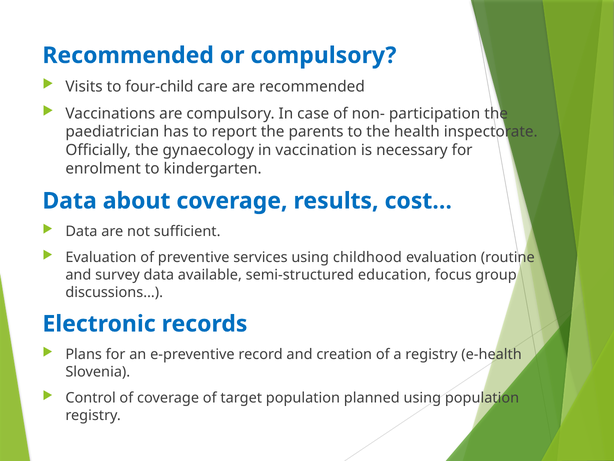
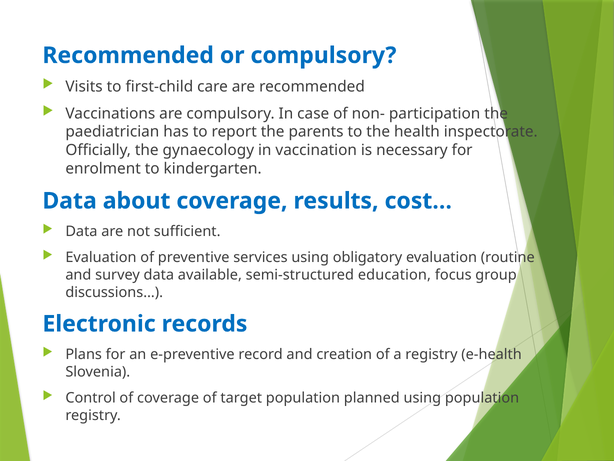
four-child: four-child -> first-child (159, 86)
childhood: childhood -> obligatory (367, 257)
